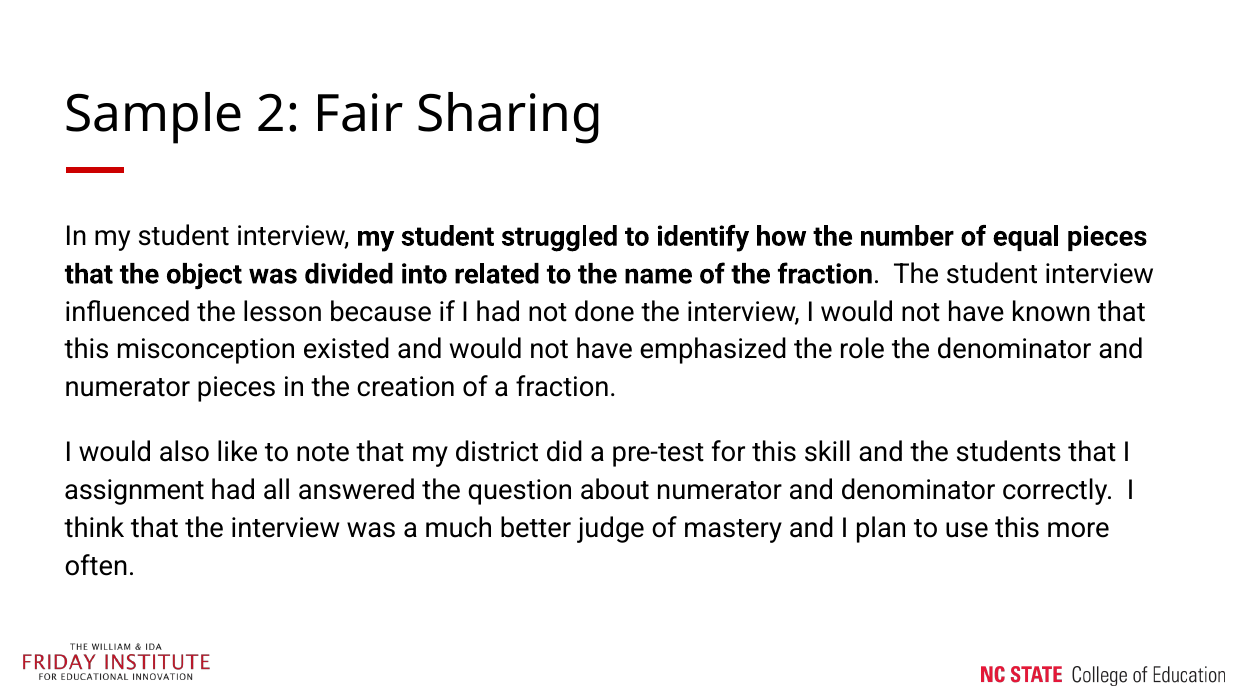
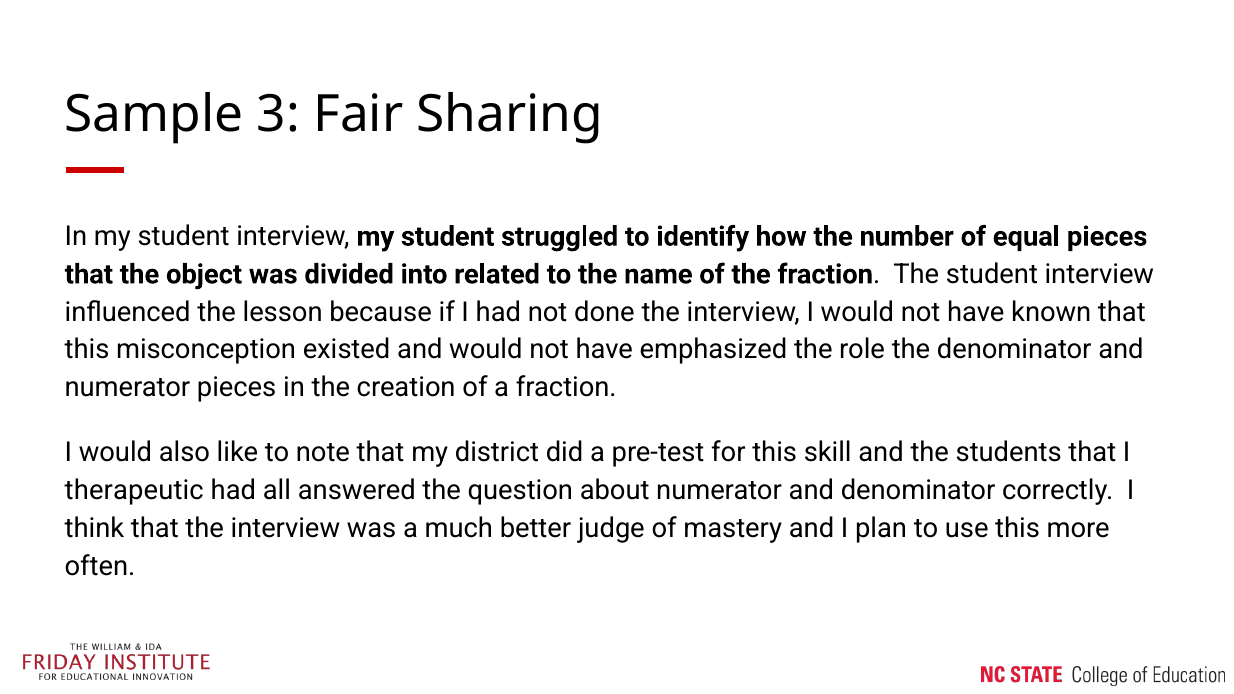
2: 2 -> 3 (278, 115)
assignment: assignment -> therapeutic (134, 491)
